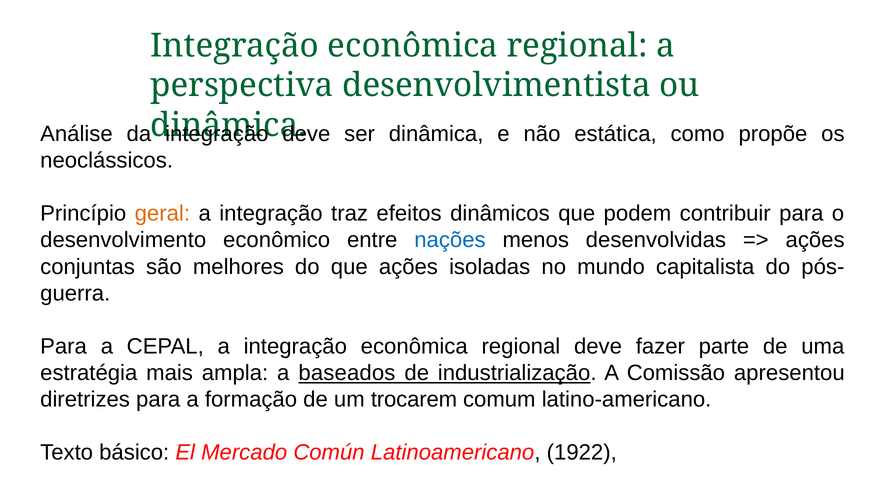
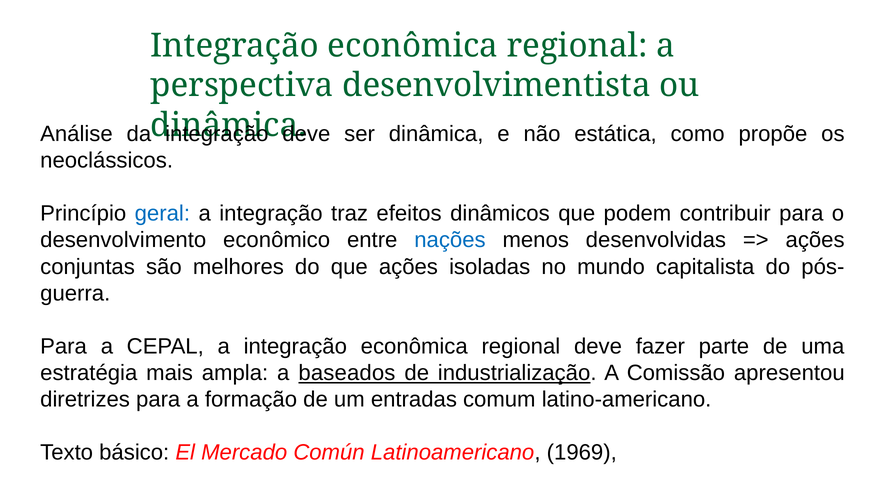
geral colour: orange -> blue (162, 214)
trocarem: trocarem -> entradas (414, 399)
1922: 1922 -> 1969 (582, 452)
